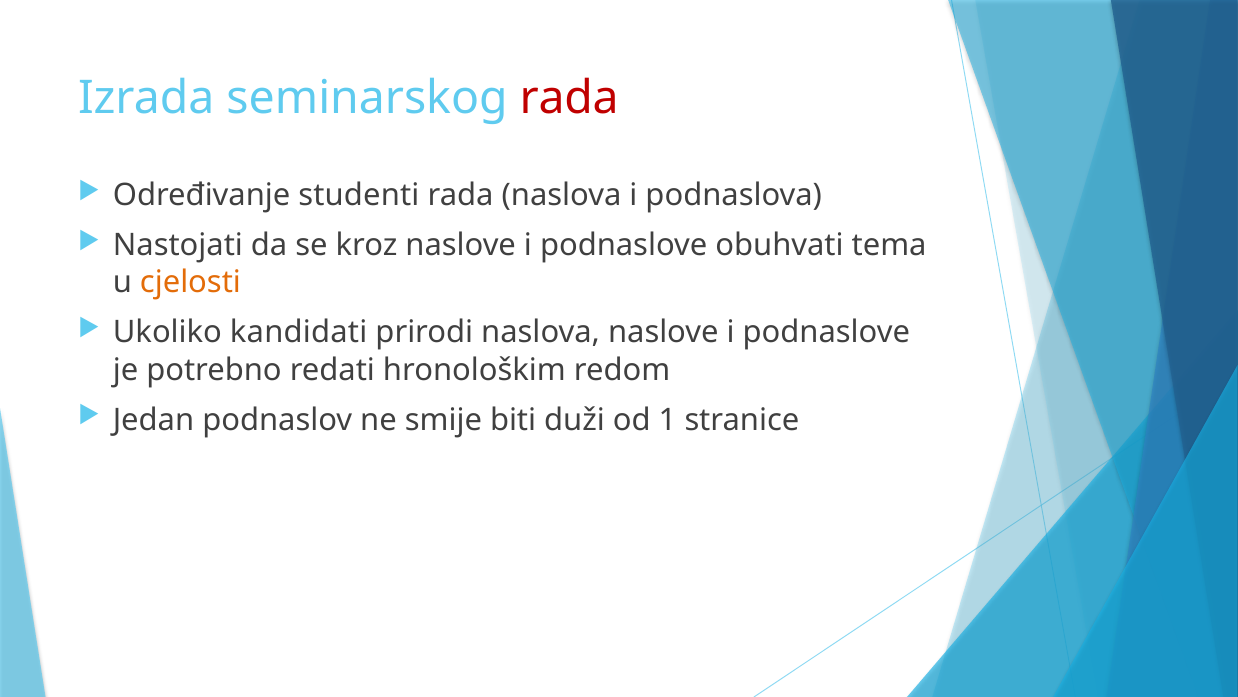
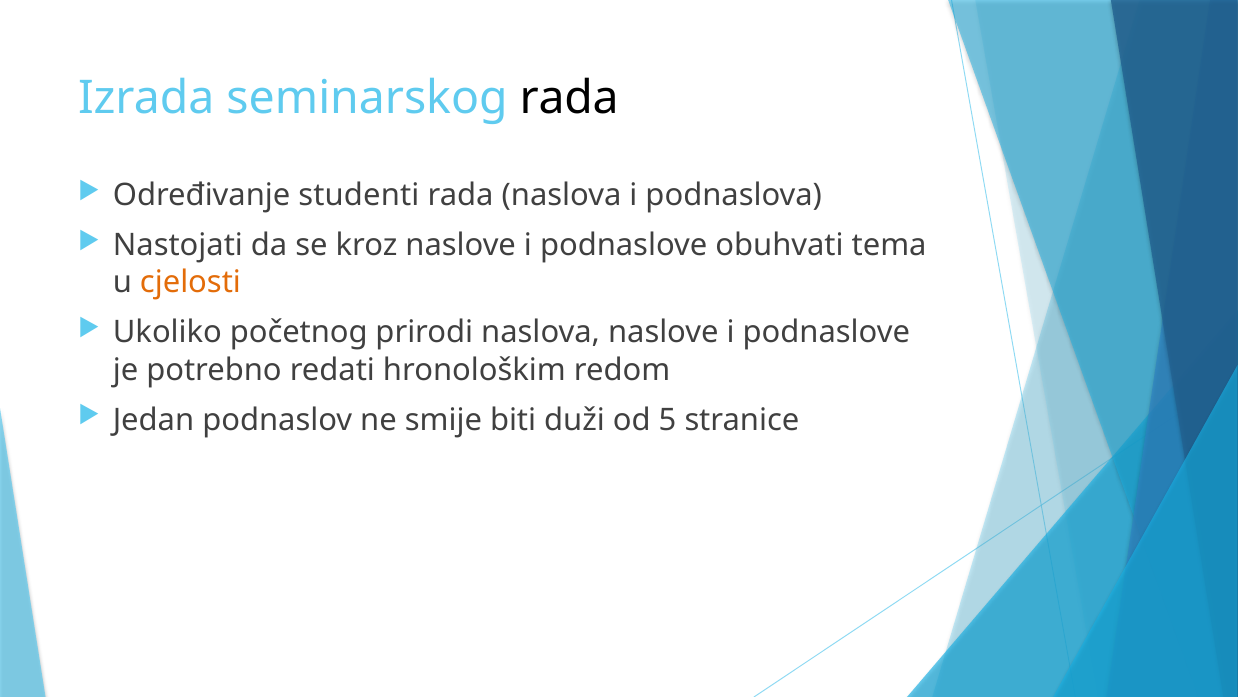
rada colour: red -> black (569, 98)
kandidati: kandidati -> početnog (299, 332)
1: 1 -> 5 (668, 419)
